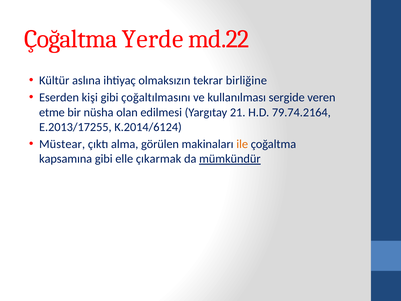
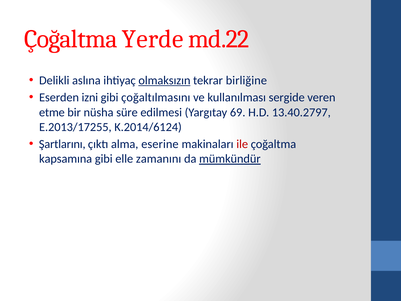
Kültür: Kültür -> Delikli (54, 80)
olmaksızın underline: none -> present (164, 80)
kişi: kişi -> izni (90, 98)
olan: olan -> süre (127, 112)
21: 21 -> 69 (238, 112)
79.74.2164: 79.74.2164 -> 13.40.2797 (301, 112)
Müstear: Müstear -> Şartlarını (62, 144)
görülen: görülen -> eserine (160, 144)
ile colour: orange -> red (242, 144)
çıkarmak: çıkarmak -> zamanını (159, 159)
